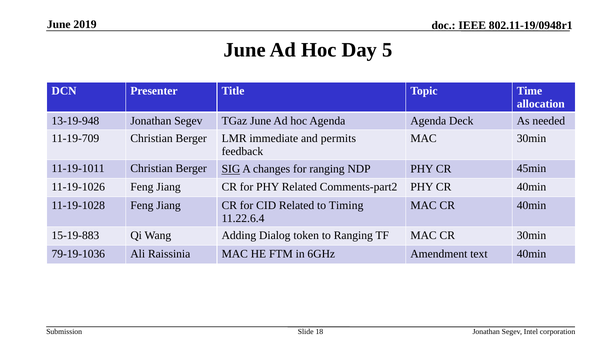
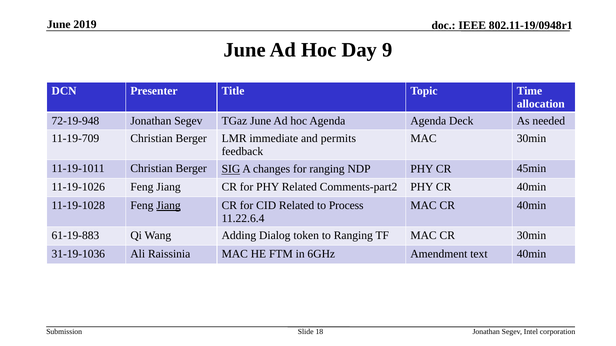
5: 5 -> 9 (387, 50)
13-19-948: 13-19-948 -> 72-19-948 (75, 121)
Jiang underline: none -> present (169, 206)
Timing: Timing -> Process (346, 206)
15-19-883: 15-19-883 -> 61-19-883 (75, 236)
79-19-1036: 79-19-1036 -> 31-19-1036 (78, 254)
